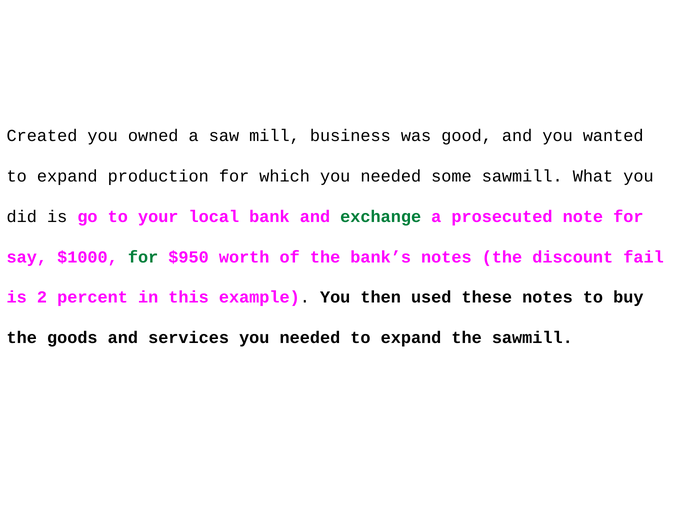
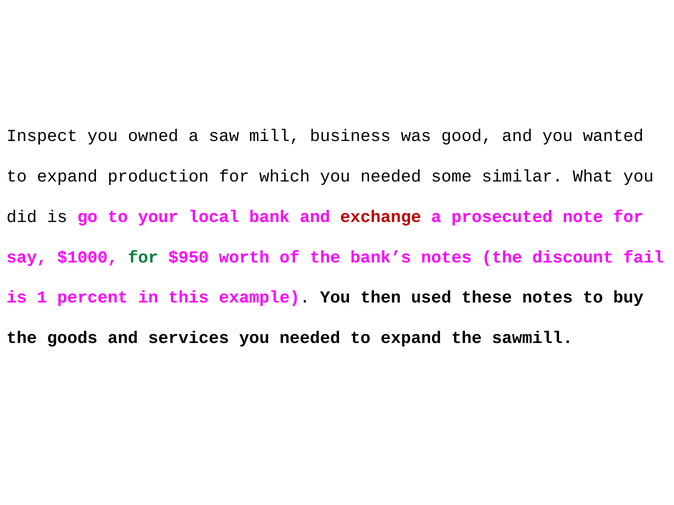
Created: Created -> Inspect (42, 136)
some sawmill: sawmill -> similar (522, 176)
exchange colour: green -> red (381, 217)
2: 2 -> 1 (42, 298)
